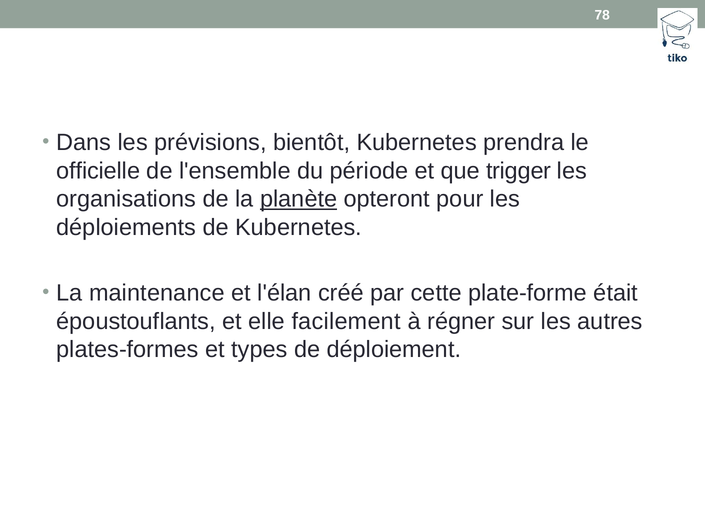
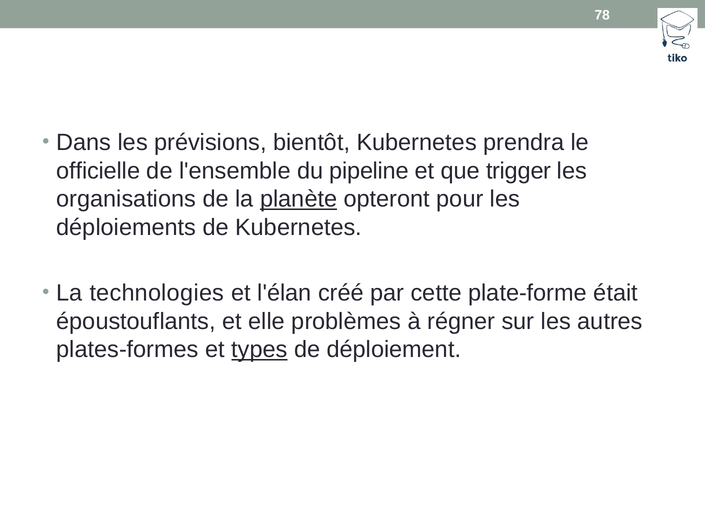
période: période -> pipeline (369, 171)
maintenance: maintenance -> technologies (157, 293)
facilement: facilement -> problèmes (346, 321)
types underline: none -> present (259, 349)
